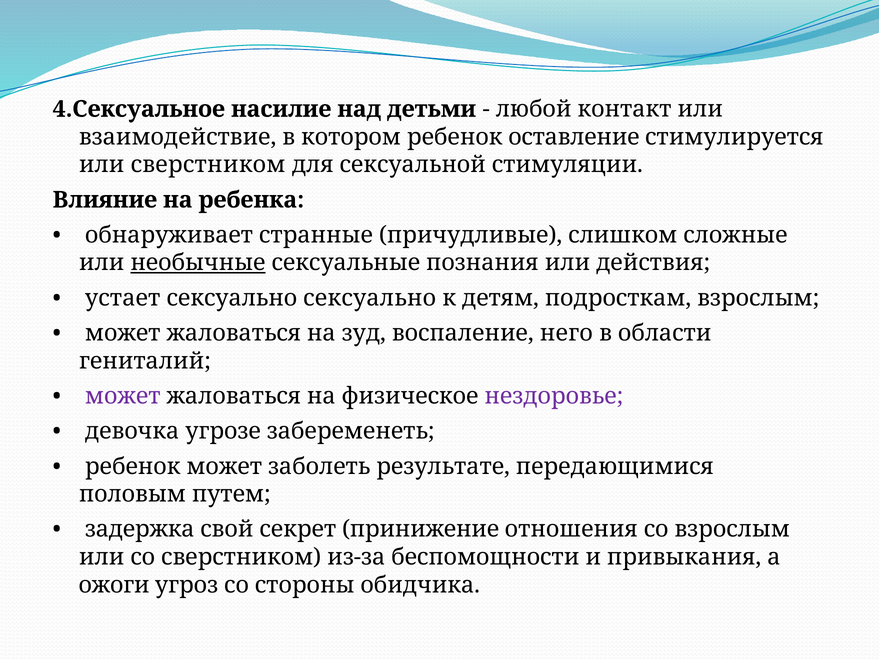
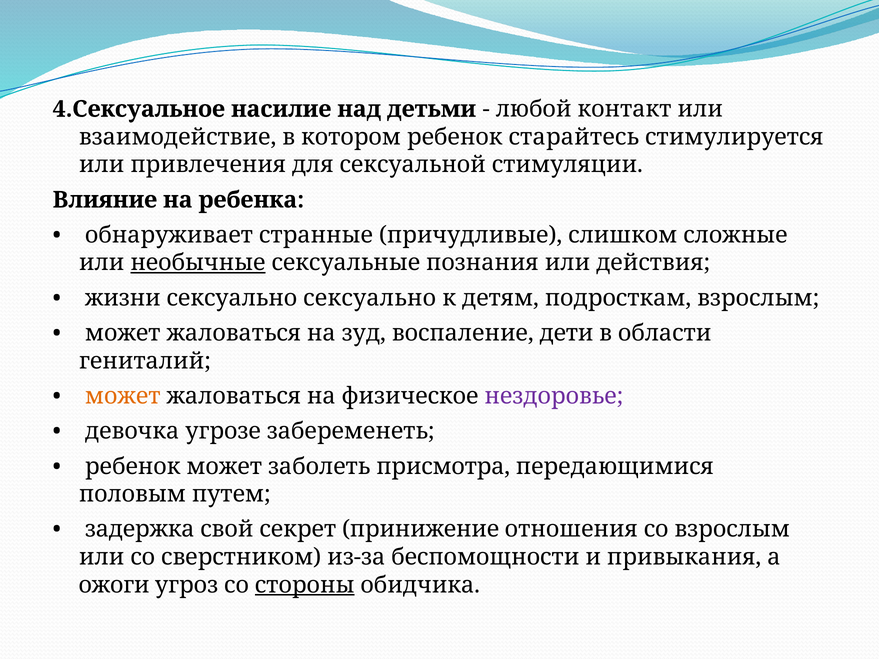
оставление: оставление -> старайтесь (574, 137)
или сверстником: сверстником -> привлечения (208, 165)
устает: устает -> жизни (123, 298)
него: него -> дети (567, 333)
может colour: purple -> orange (123, 396)
результате: результате -> присмотра (443, 467)
стороны underline: none -> present (305, 585)
